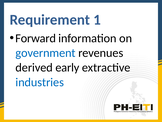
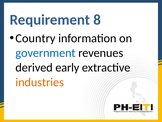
1: 1 -> 8 (97, 20)
Forward: Forward -> Country (35, 38)
industries colour: blue -> orange (40, 82)
